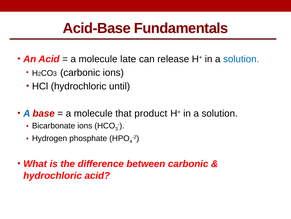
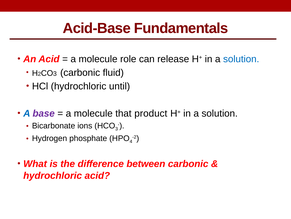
late: late -> role (128, 59)
carbonic ions: ions -> fluid (113, 72)
base colour: red -> purple (44, 113)
